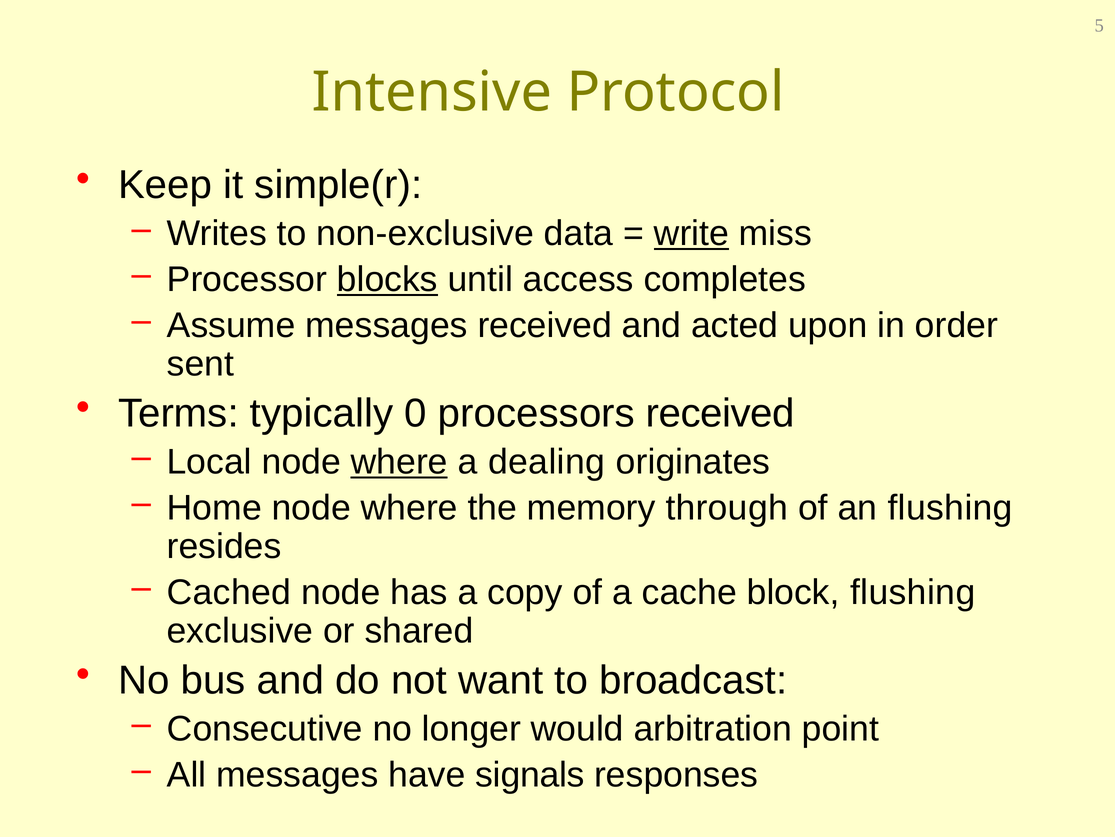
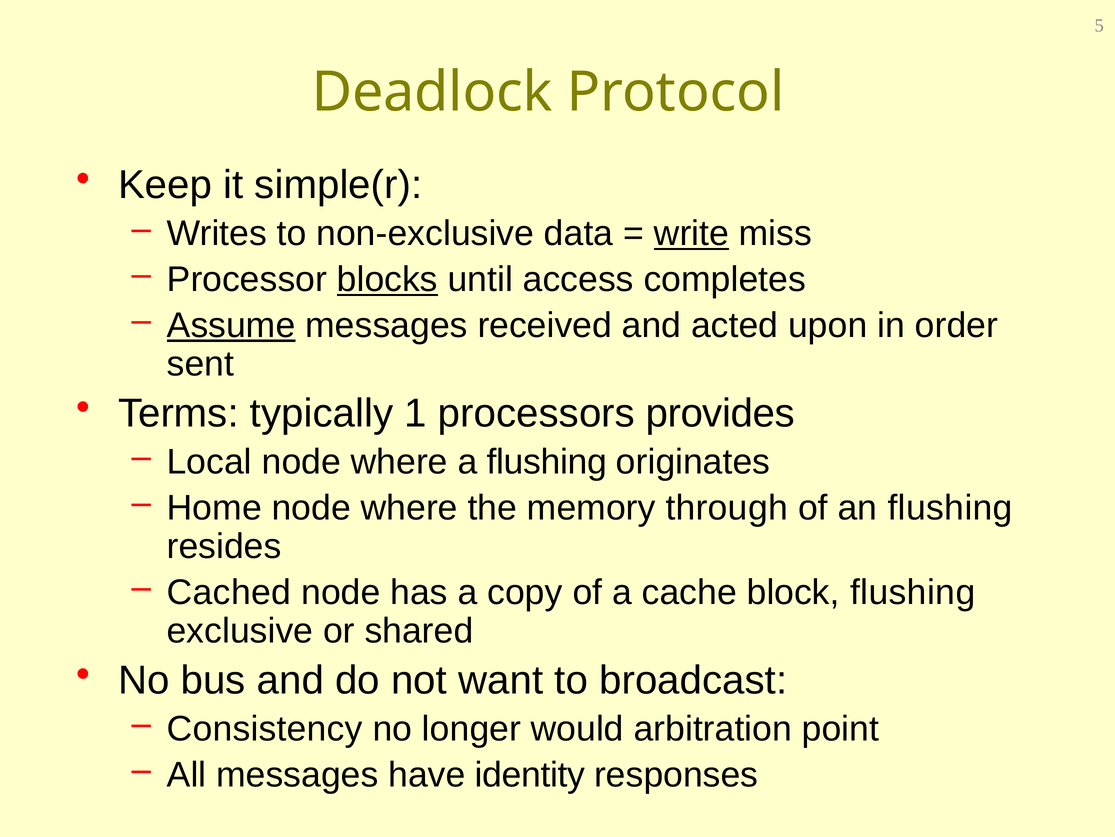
Intensive: Intensive -> Deadlock (432, 92)
Assume underline: none -> present (231, 325)
0: 0 -> 1 (416, 413)
processors received: received -> provides (720, 413)
where underline: present -> none (399, 462)
a dealing: dealing -> flushing (547, 462)
Consecutive: Consecutive -> Consistency (265, 728)
signals: signals -> identity (530, 774)
